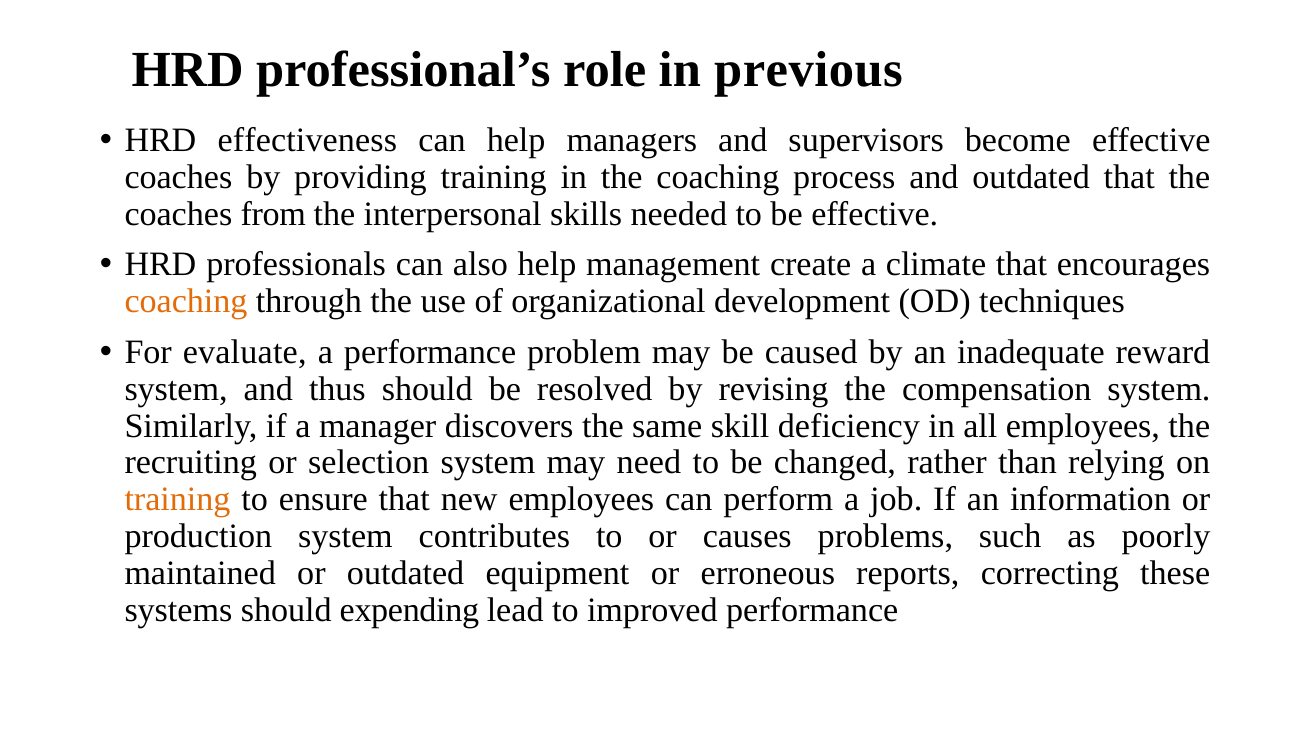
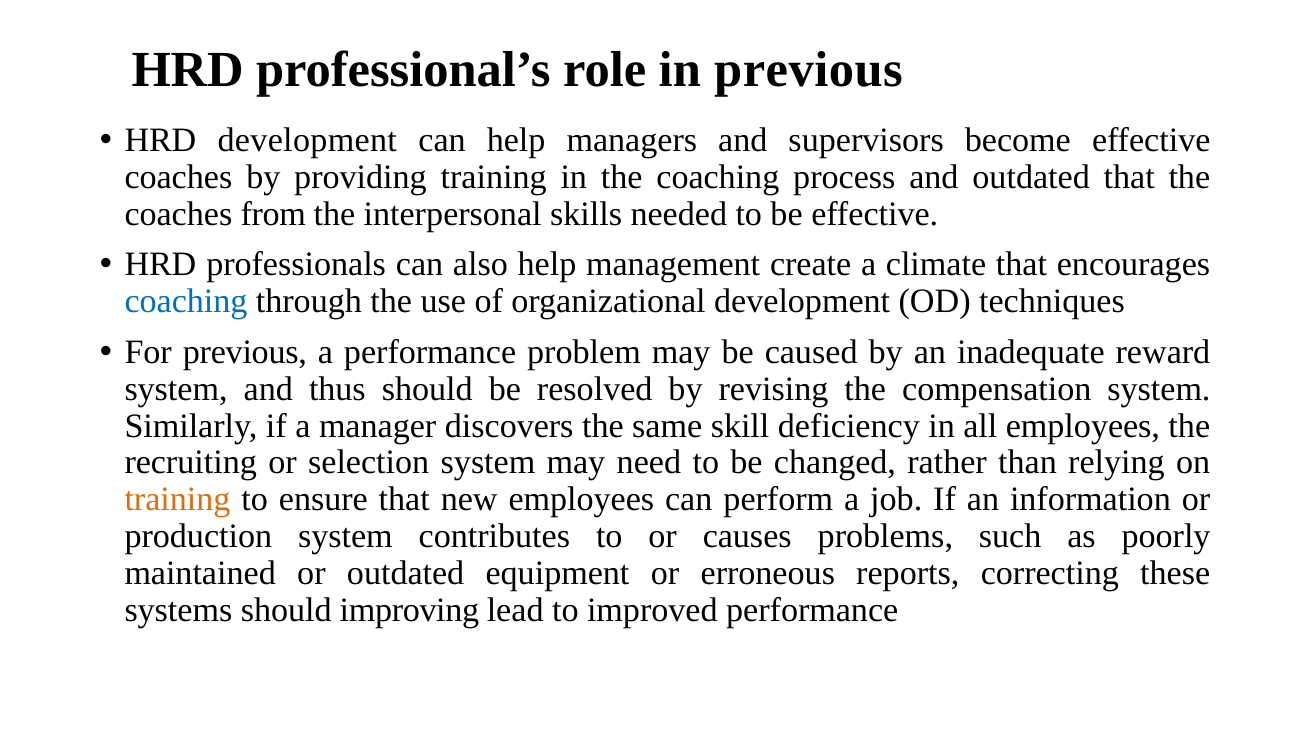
HRD effectiveness: effectiveness -> development (307, 140)
coaching colour: orange -> blue (186, 301)
For evaluate: evaluate -> previous (245, 352)
expending: expending -> improving (409, 610)
